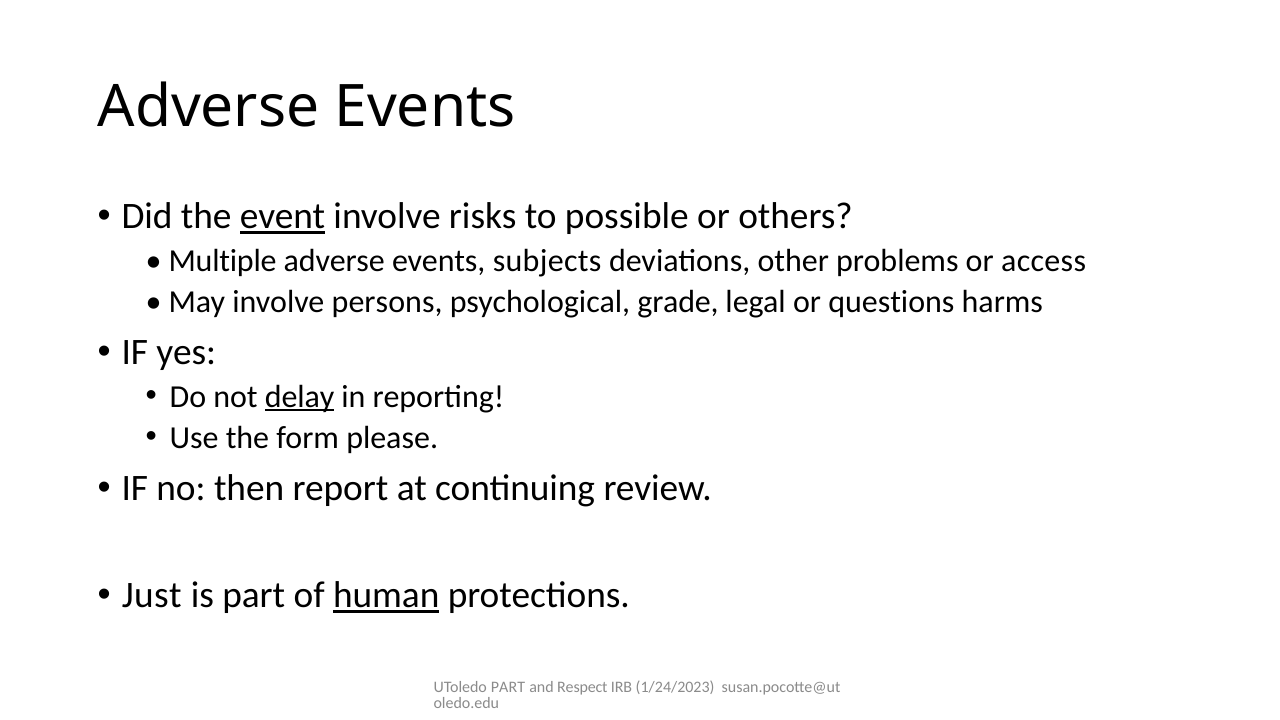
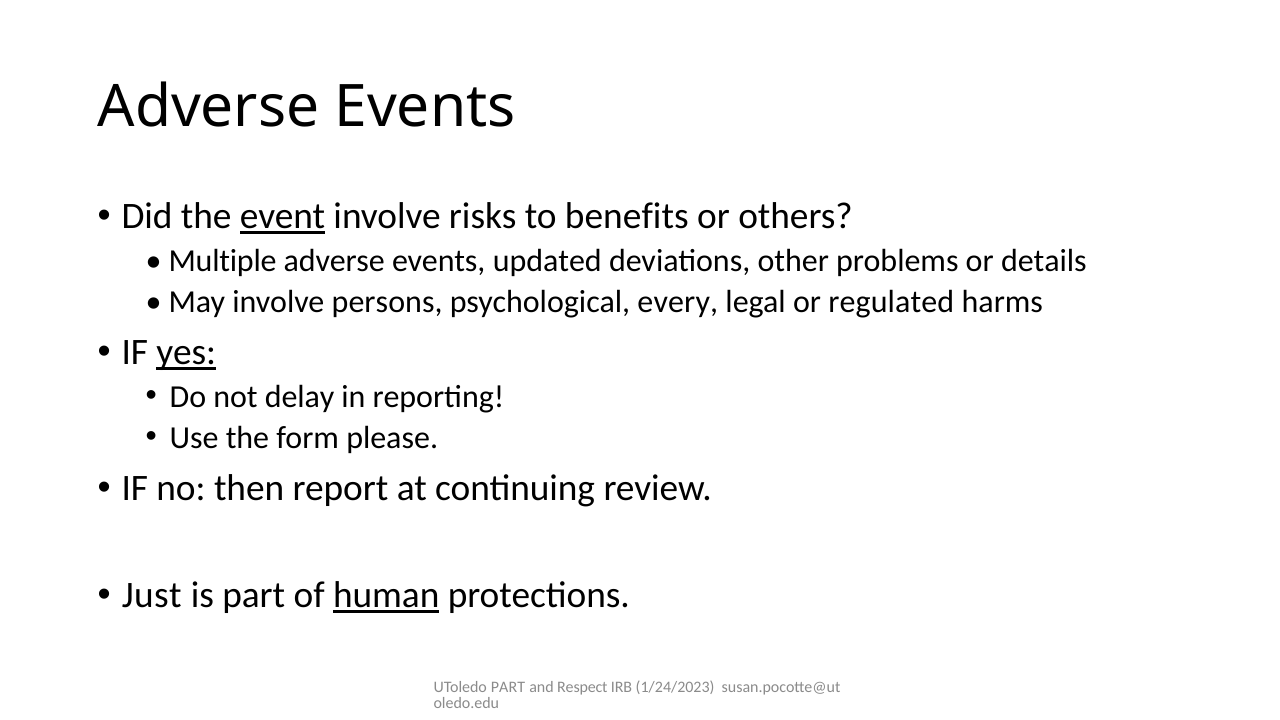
possible: possible -> benefits (627, 216)
subjects: subjects -> updated (547, 260)
access: access -> details (1044, 260)
grade: grade -> every (678, 302)
questions: questions -> regulated (891, 302)
yes underline: none -> present (186, 352)
delay underline: present -> none (300, 396)
